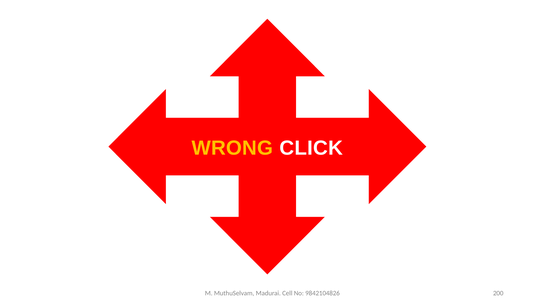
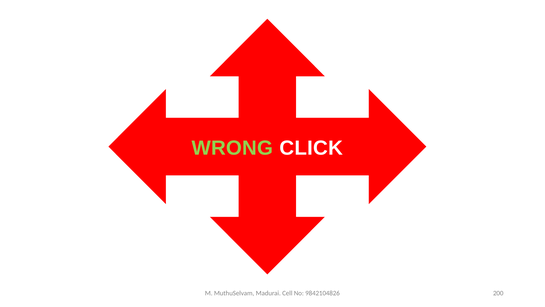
WRONG colour: yellow -> light green (232, 148)
